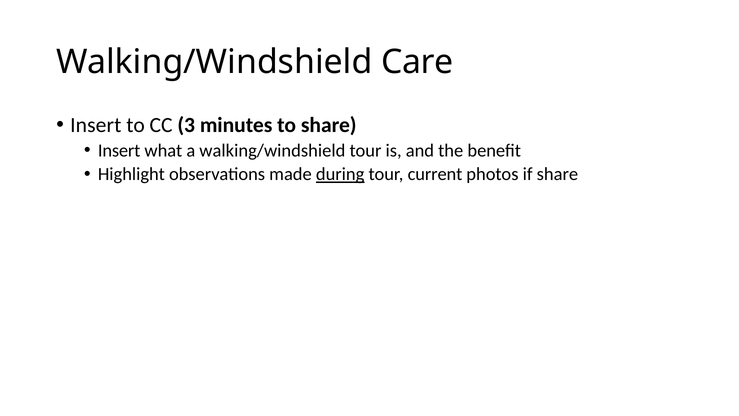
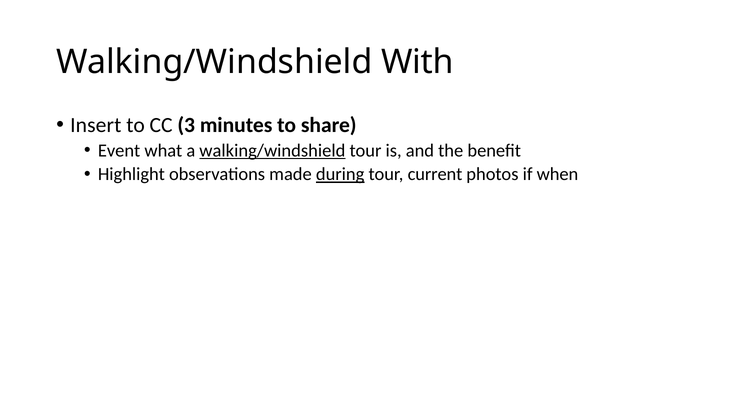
Care: Care -> With (417, 62)
Insert: Insert -> Event (119, 150)
walking/windshield underline: none -> present (272, 150)
if share: share -> when (557, 174)
